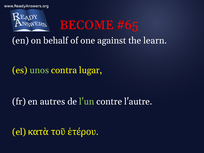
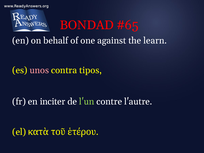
BECOME: BECOME -> BONDAD (87, 25)
unos colour: light green -> pink (39, 70)
lugar: lugar -> tipos (91, 70)
autres: autres -> inciter (53, 102)
